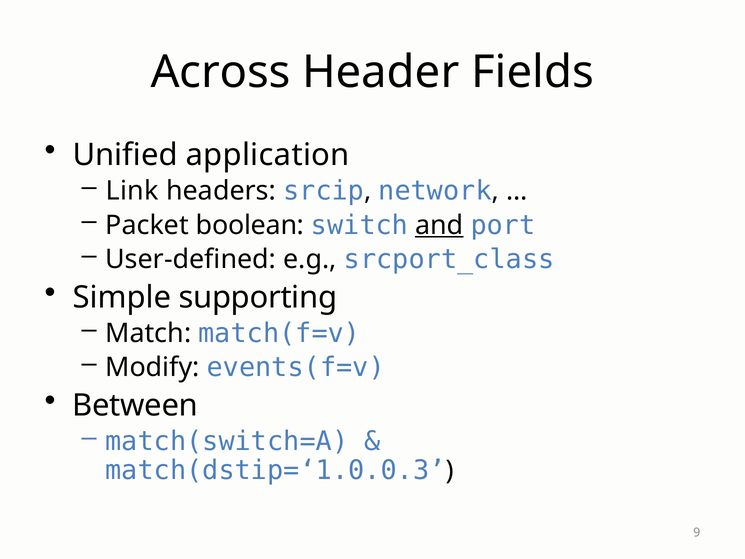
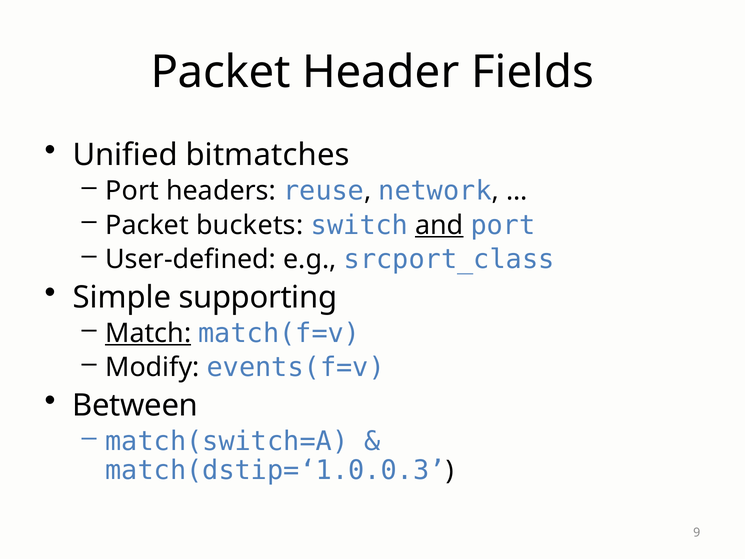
Across: Across -> Packet (221, 72)
application: application -> bitmatches (268, 155)
Link: Link -> Port (132, 191)
srcip: srcip -> reuse (324, 191)
boolean: boolean -> buckets (250, 225)
Match underline: none -> present (148, 333)
